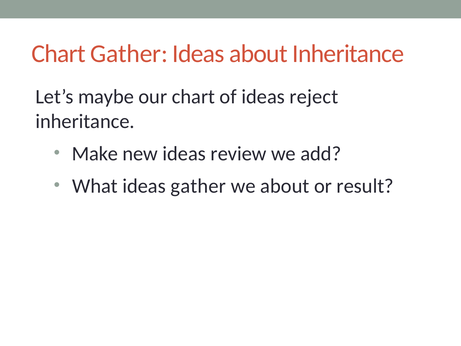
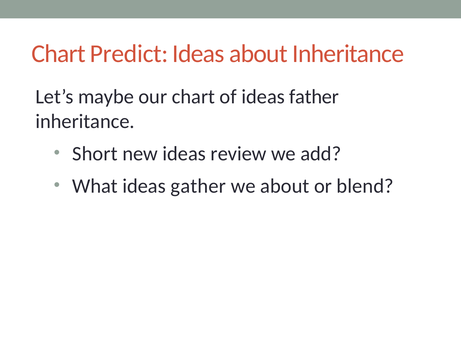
Chart Gather: Gather -> Predict (129, 54)
reject: reject -> father (314, 97)
Make: Make -> Short (95, 154)
result: result -> blend (365, 186)
